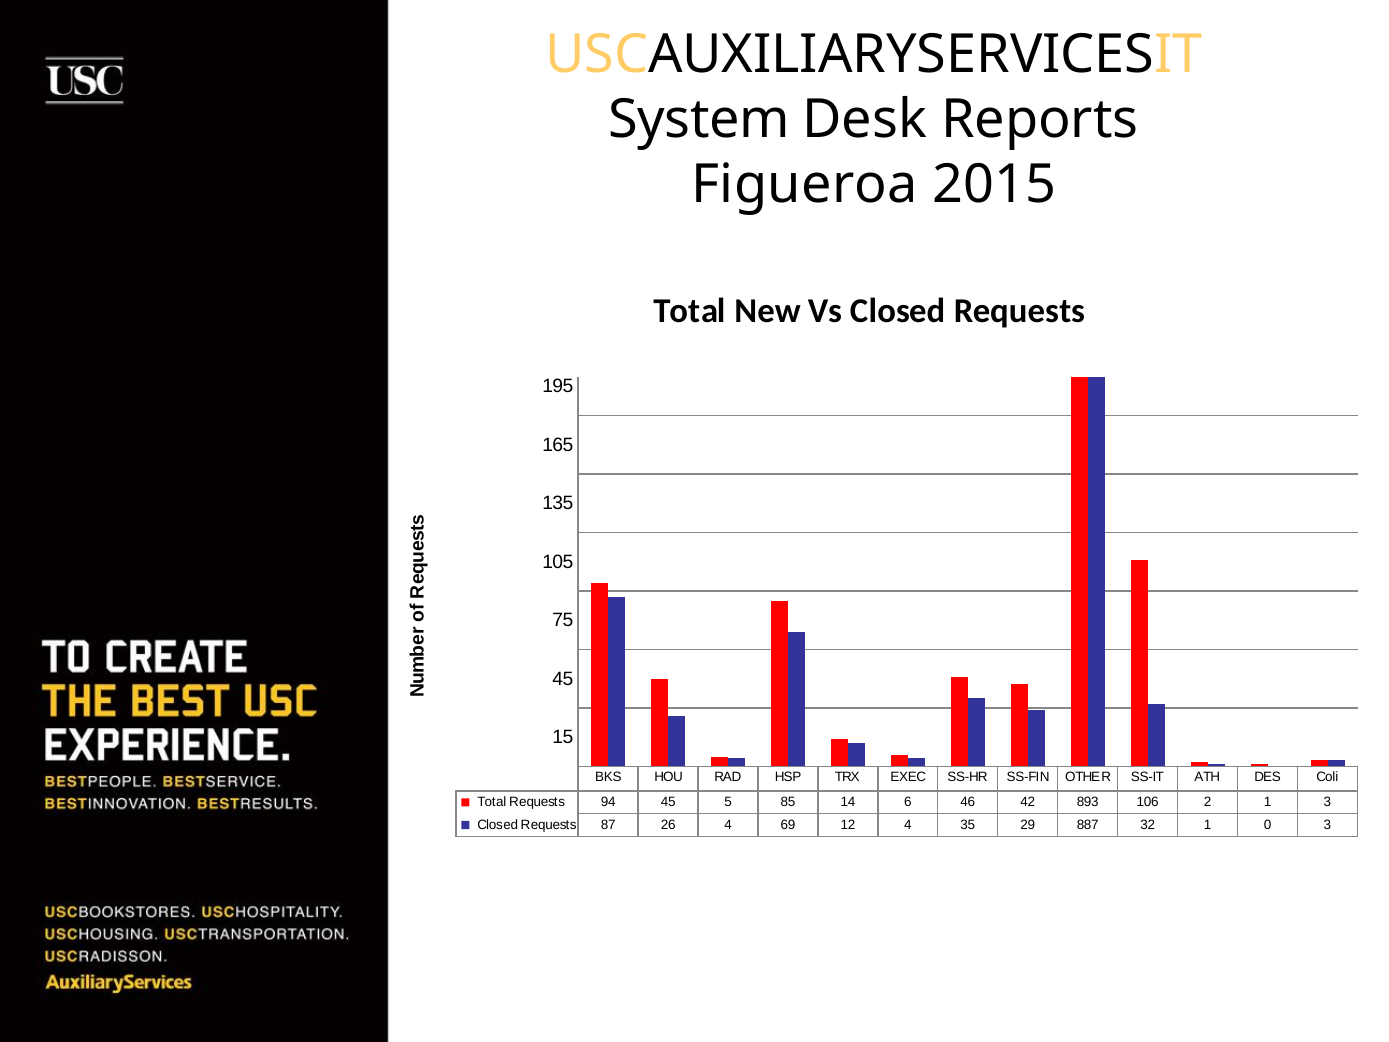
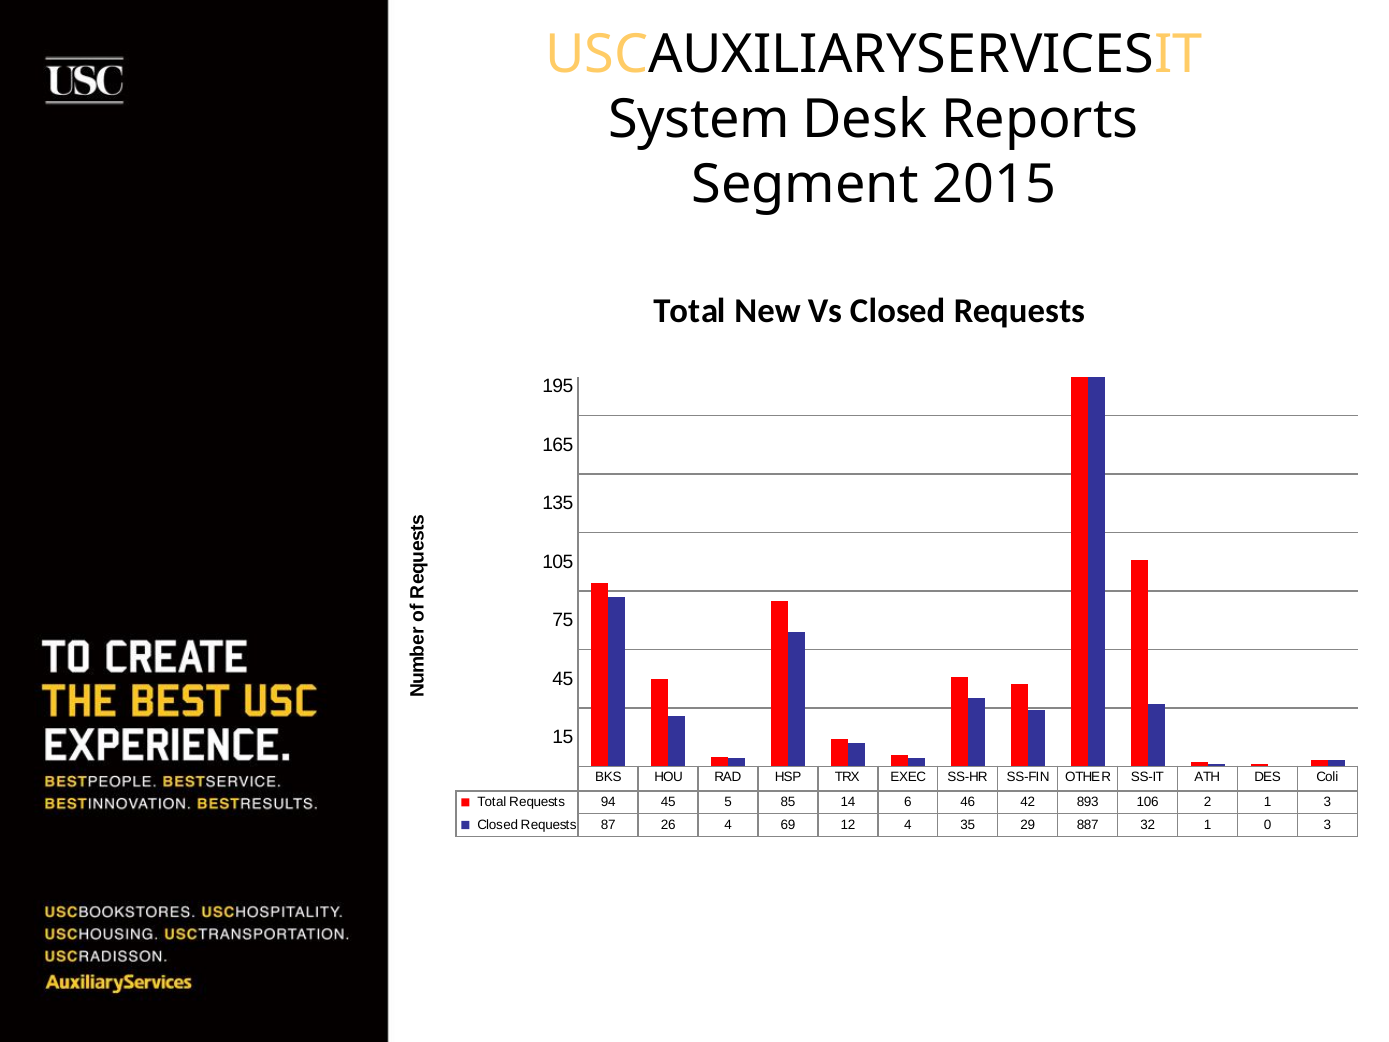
Figueroa: Figueroa -> Segment (805, 184)
